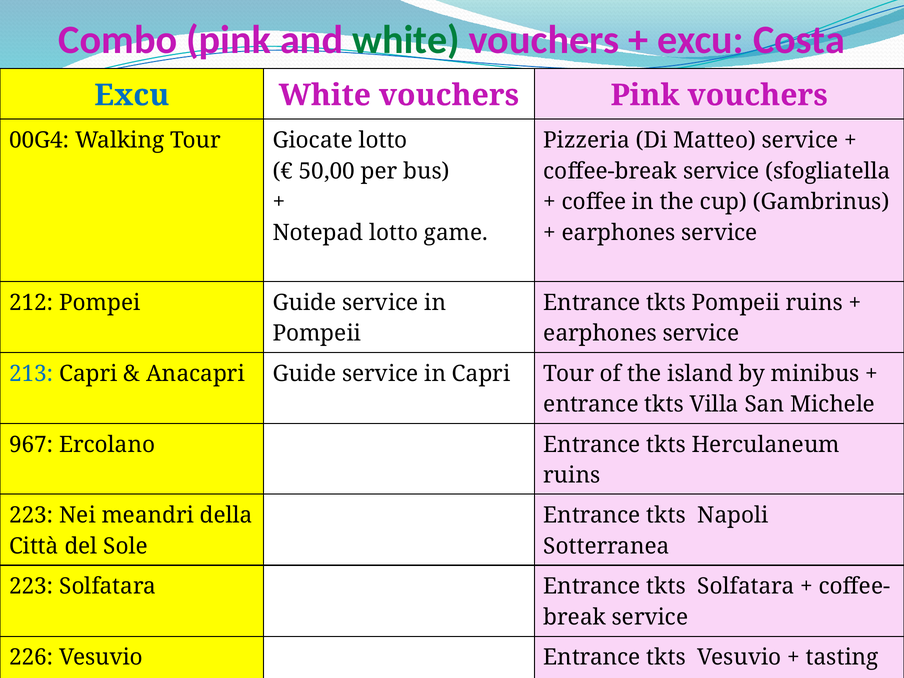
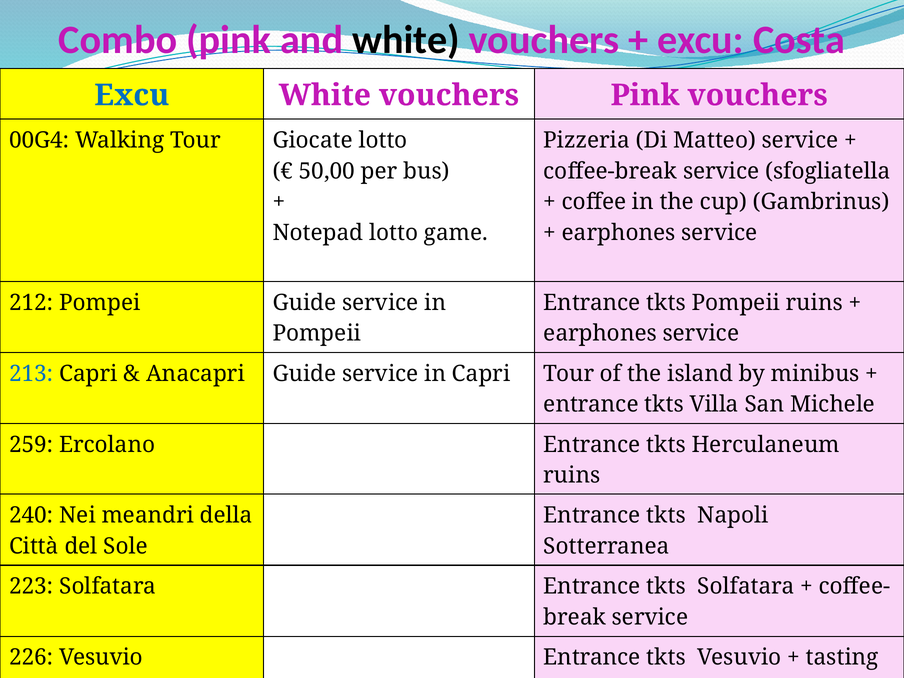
white colour: green -> black (406, 40)
967: 967 -> 259 (31, 445)
223: 223 -> 240 (31, 515)
